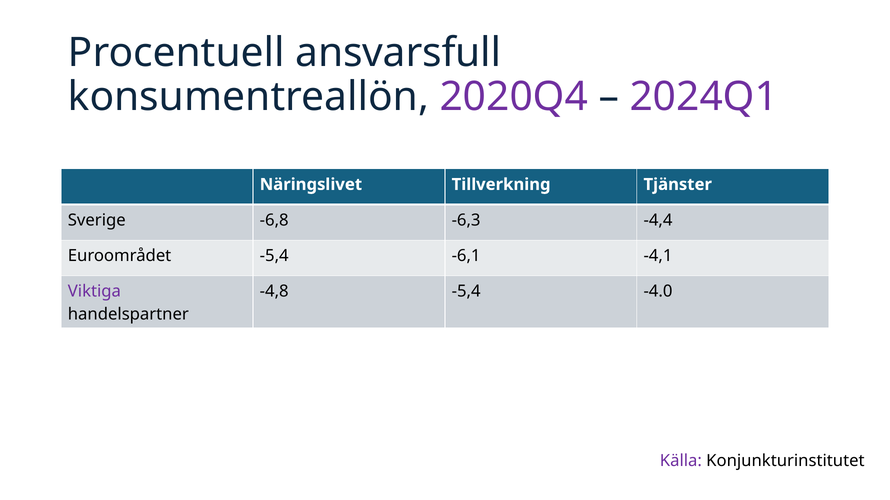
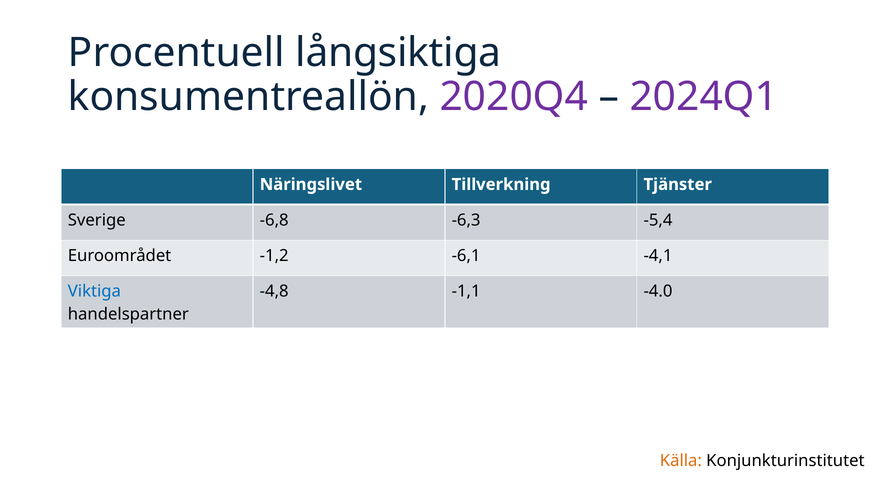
ansvarsfull: ansvarsfull -> långsiktiga (398, 53)
-4,4: -4,4 -> -5,4 (658, 220)
Euroområdet -5,4: -5,4 -> -1,2 (274, 256)
Viktiga colour: purple -> blue (94, 292)
-4,8 -5,4: -5,4 -> -1,1 (466, 292)
Källa colour: purple -> orange (681, 461)
